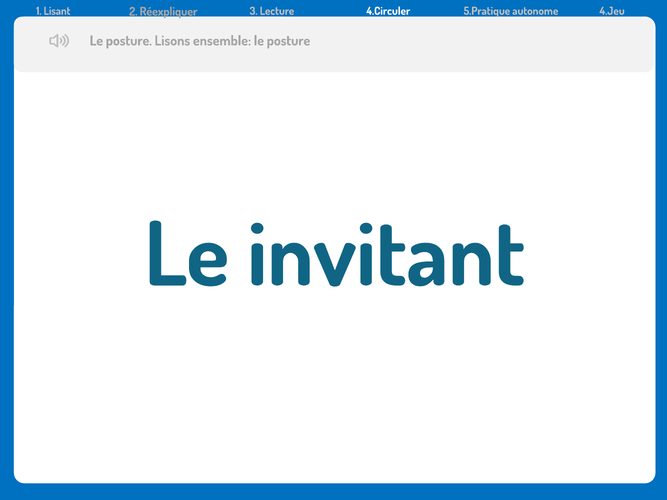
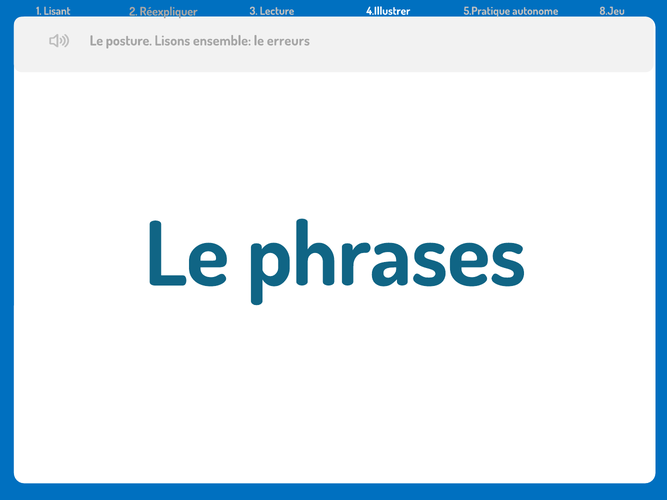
4.Circuler: 4.Circuler -> 4.Illustrer (388, 11)
4.Jeu: 4.Jeu -> 8.Jeu (612, 11)
ensemble le posture: posture -> erreurs (288, 41)
invitant: invitant -> phrases (386, 256)
